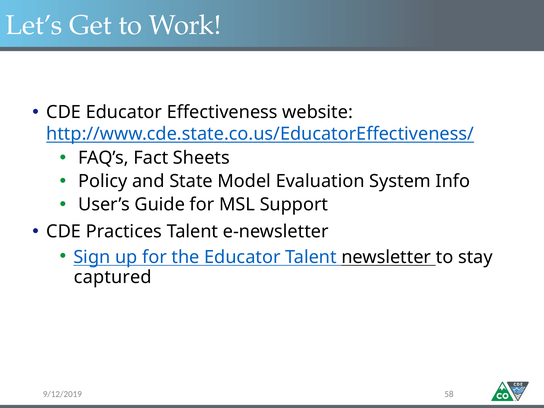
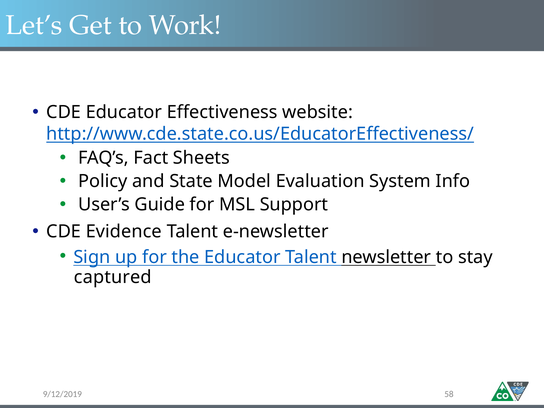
Practices: Practices -> Evidence (124, 232)
